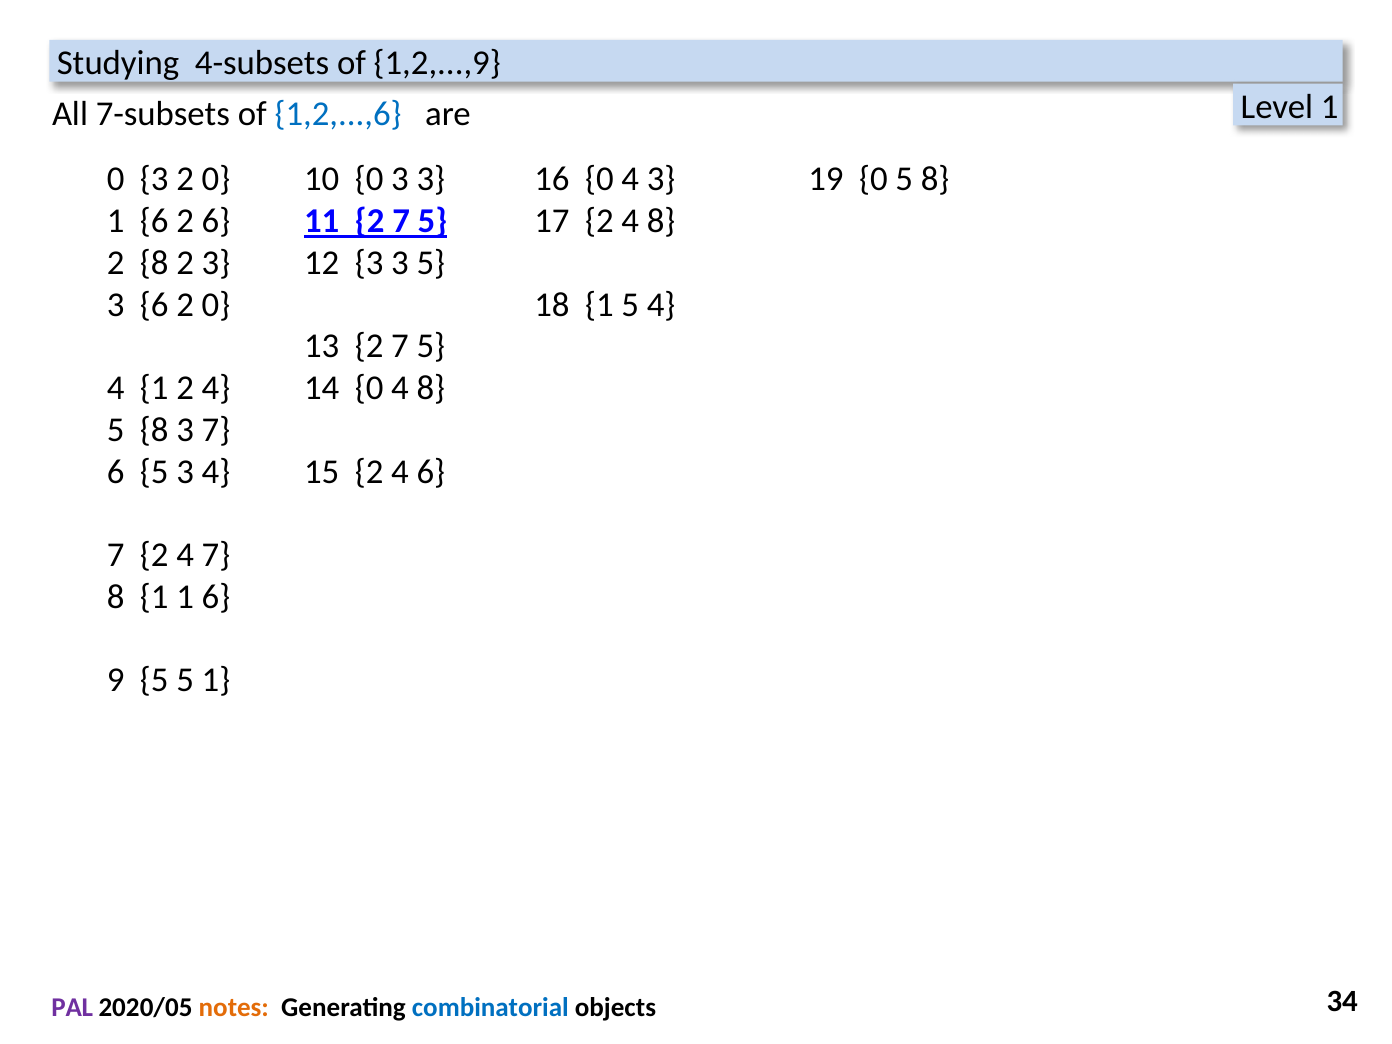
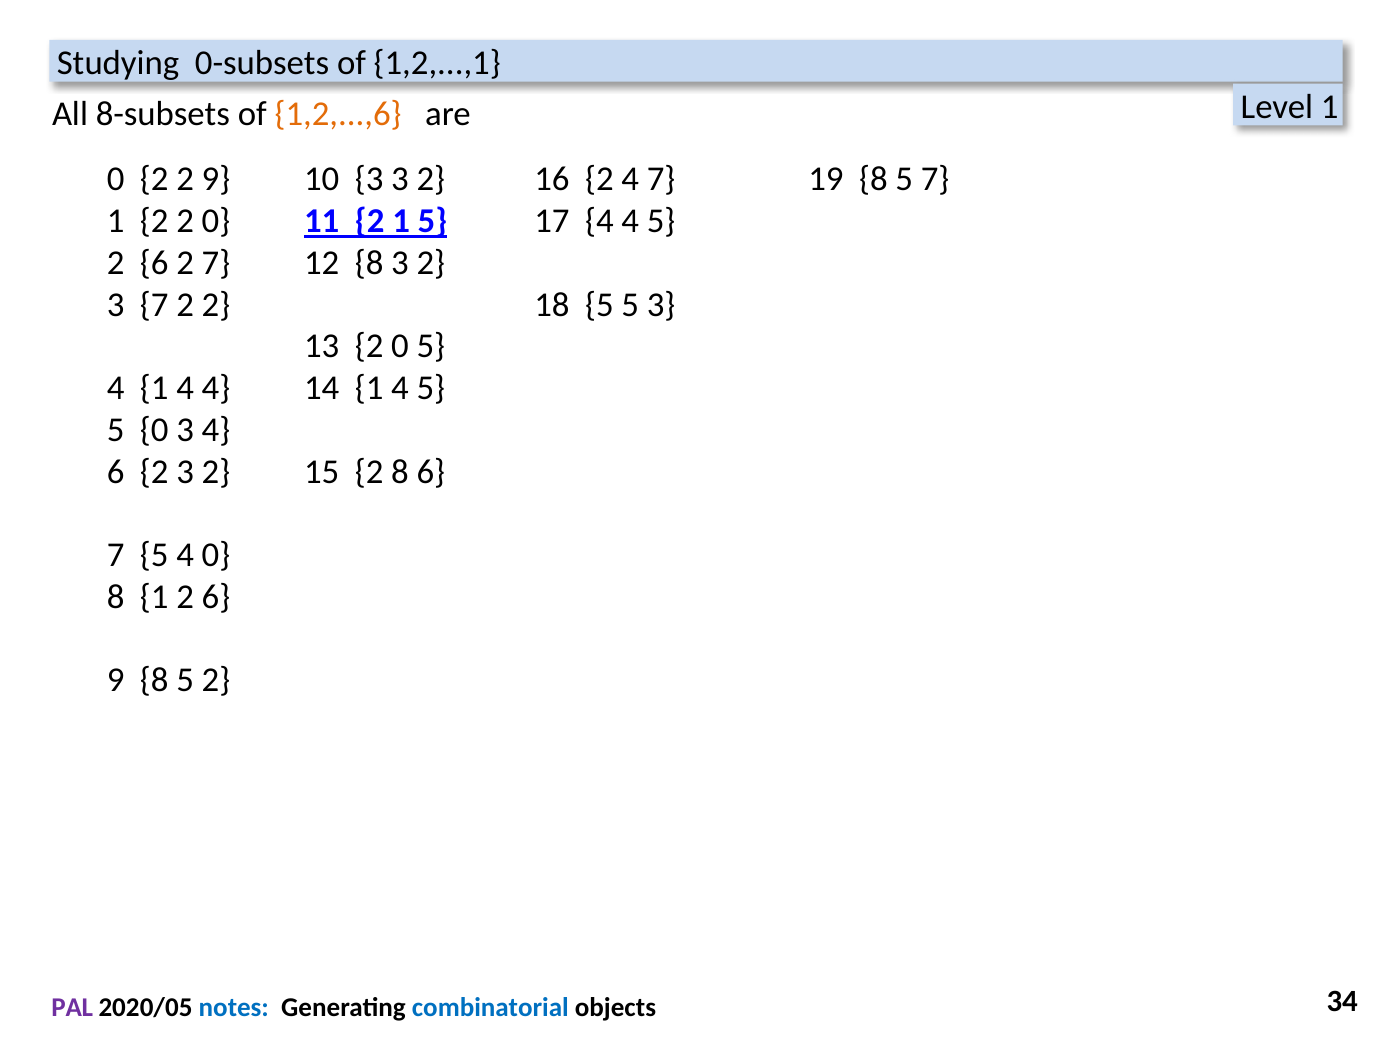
4-subsets: 4-subsets -> 0-subsets (262, 63)
1,2,...,9: 1,2,...,9 -> 1,2,...,1 (437, 63)
7-subsets: 7-subsets -> 8-subsets (163, 114)
1,2,...,6 colour: blue -> orange (338, 114)
3: 3 -> 2 (154, 179)
0: 0 -> 9 (216, 179)
10 0: 0 -> 3 (369, 179)
3: 3 -> 2 (431, 179)
16 0: 0 -> 2 (599, 179)
4 3: 3 -> 7 (661, 179)
19 0: 0 -> 8 (873, 179)
8: 8 -> 7 (935, 179)
6: 6 -> 2 (154, 221)
6: 6 -> 0 (216, 221)
11 2 7: 7 -> 1 (401, 221)
17 2: 2 -> 4 (599, 221)
8: 8 -> 5 (661, 221)
8: 8 -> 6 (154, 263)
3: 3 -> 7 (216, 263)
12 3: 3 -> 8 (369, 263)
5: 5 -> 2 (431, 263)
3 6: 6 -> 7 (154, 305)
0: 0 -> 2 (216, 305)
18 1: 1 -> 5 (599, 305)
5 4: 4 -> 3 (661, 305)
13 2 7: 7 -> 0 (400, 346)
4 1 2: 2 -> 4 (185, 388)
14 0: 0 -> 1 (369, 388)
8: 8 -> 5 (431, 388)
8: 8 -> 0 (154, 430)
3 7: 7 -> 4 (216, 430)
5: 5 -> 2 (154, 472)
4: 4 -> 2 (216, 472)
15 2 4: 4 -> 8 (400, 472)
7 2: 2 -> 5 (154, 555)
7: 7 -> 0 (216, 555)
8 1 1: 1 -> 2 (185, 597)
9 5: 5 -> 8 (154, 681)
5 1: 1 -> 2 (216, 681)
notes colour: orange -> blue (234, 1007)
